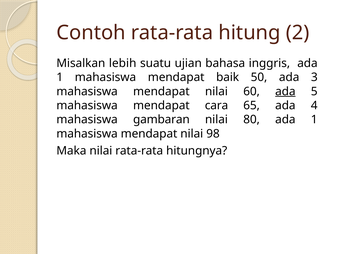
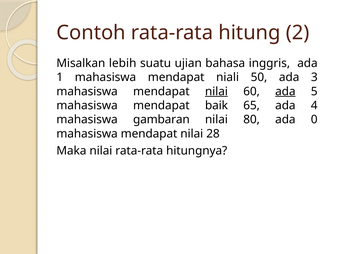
baik: baik -> niali (228, 77)
nilai underline: none -> present (216, 91)
cara: cara -> baik (216, 105)
80 ada 1: 1 -> 0 (314, 119)
98: 98 -> 28 (213, 133)
